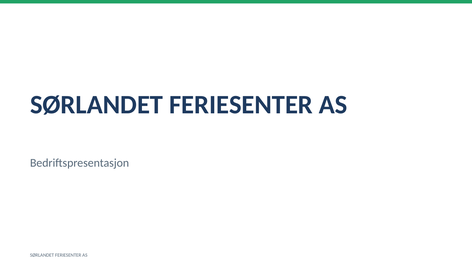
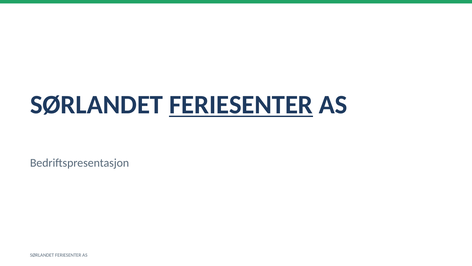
FERIESENTER underline: none -> present (241, 105)
